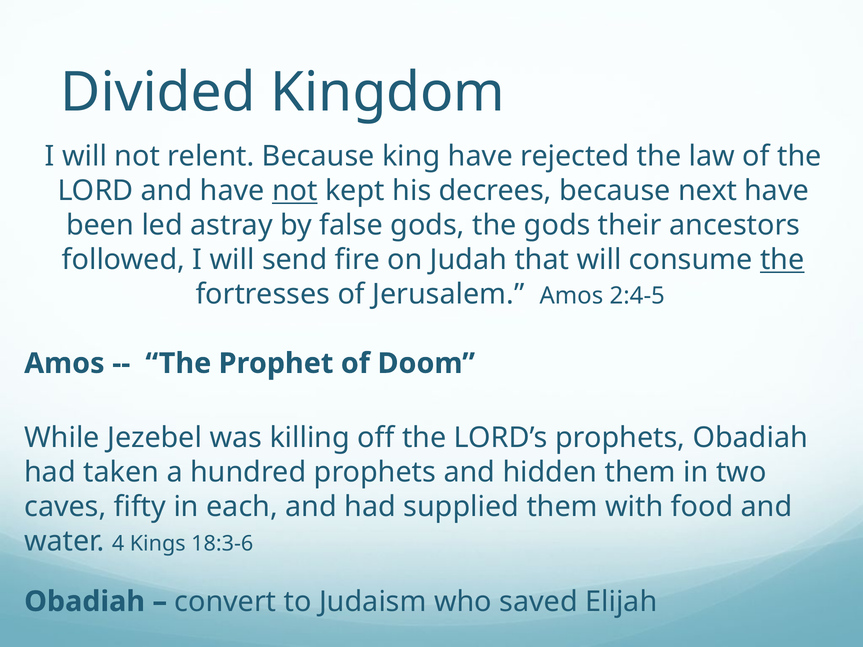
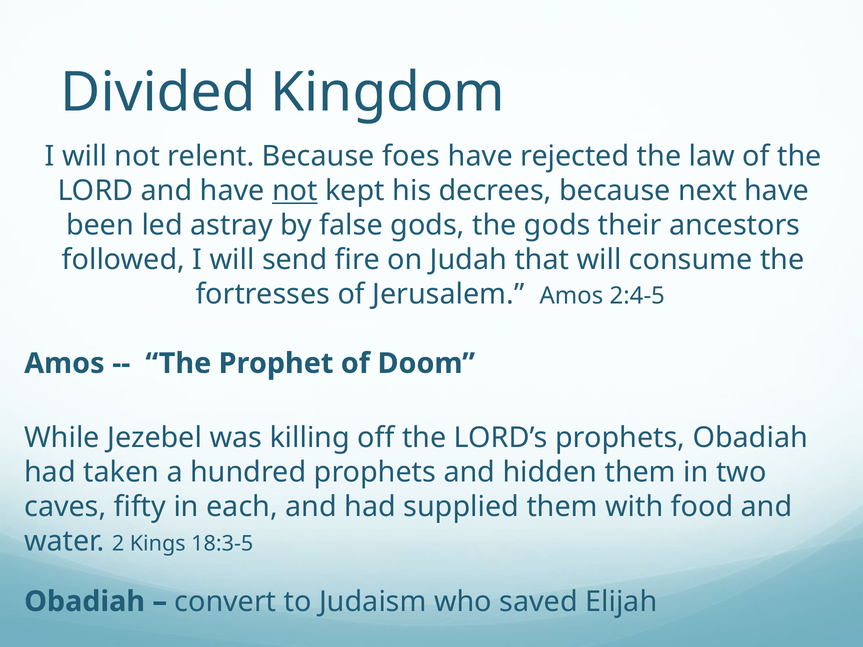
king: king -> foes (411, 156)
the underline: present -> none (782, 260)
4: 4 -> 2 (118, 544)
18:3-6: 18:3-6 -> 18:3-5 (222, 544)
